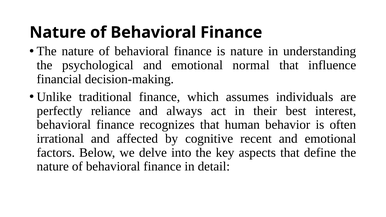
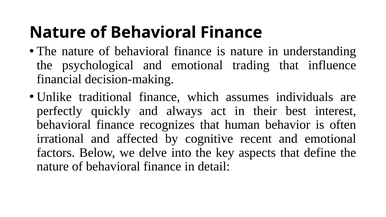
normal: normal -> trading (251, 65)
reliance: reliance -> quickly (111, 111)
